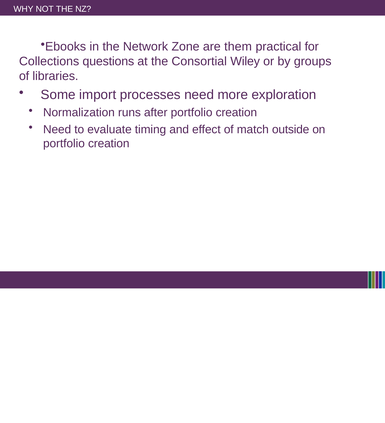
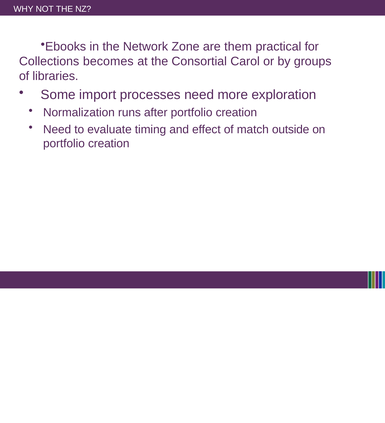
questions: questions -> becomes (108, 61)
Wiley: Wiley -> Carol (245, 61)
